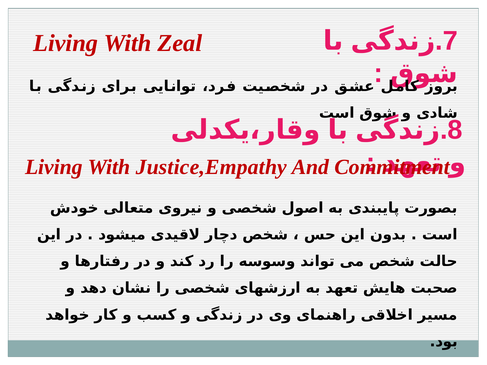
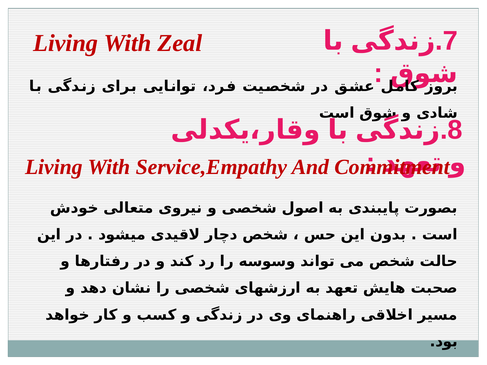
Justice,Empathy: Justice,Empathy -> Service,Empathy (211, 167)
